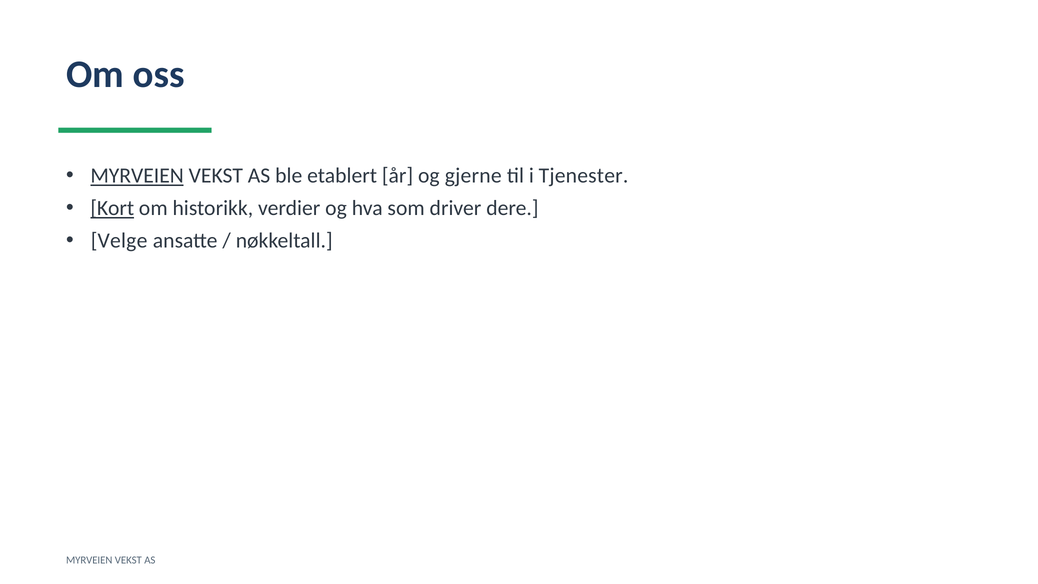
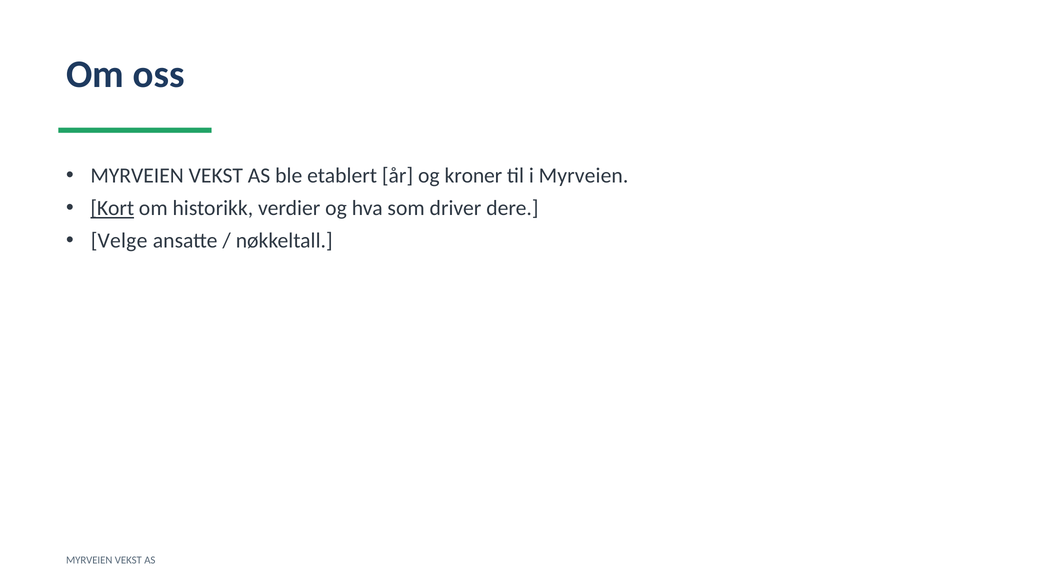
MYRVEIEN underline: present -> none (137, 176)
gjerne: gjerne -> kroner (473, 176)
i Tjenester: Tjenester -> Myrveien (584, 176)
